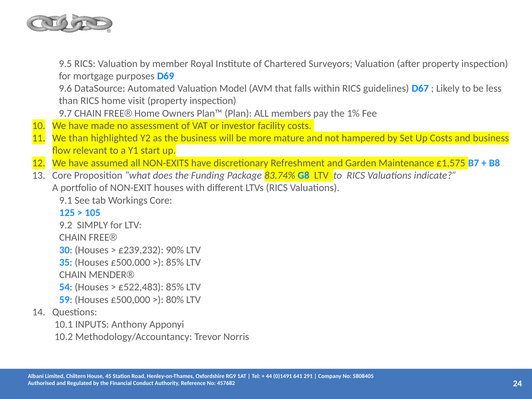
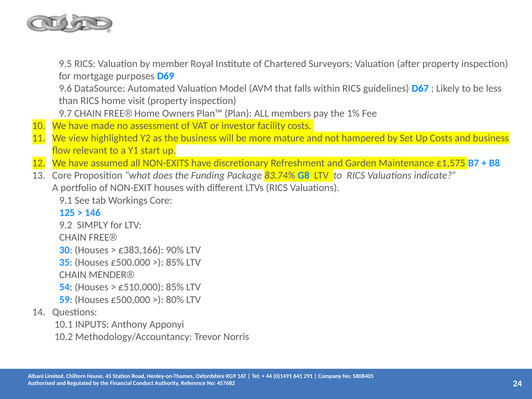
We than: than -> view (78, 138)
105: 105 -> 146 (93, 213)
£239,232: £239,232 -> £383,166 (141, 250)
£522,483: £522,483 -> £510,000 (141, 287)
